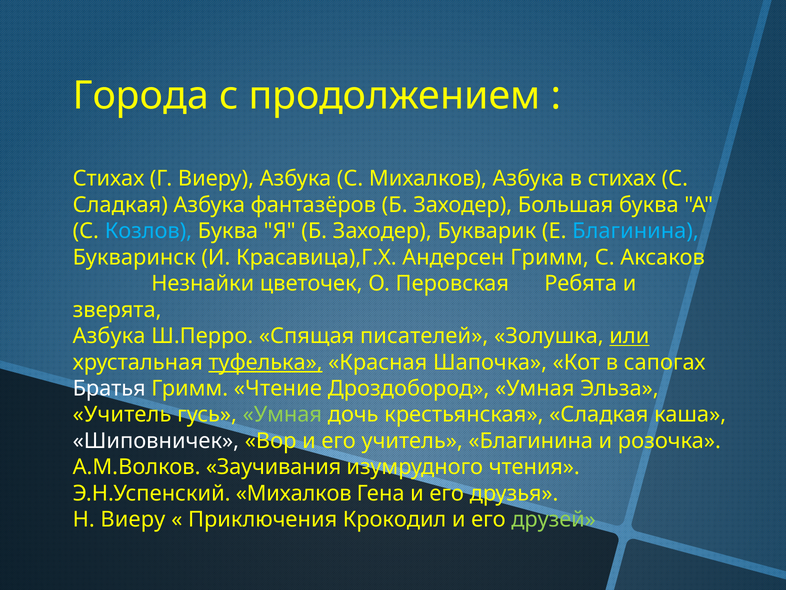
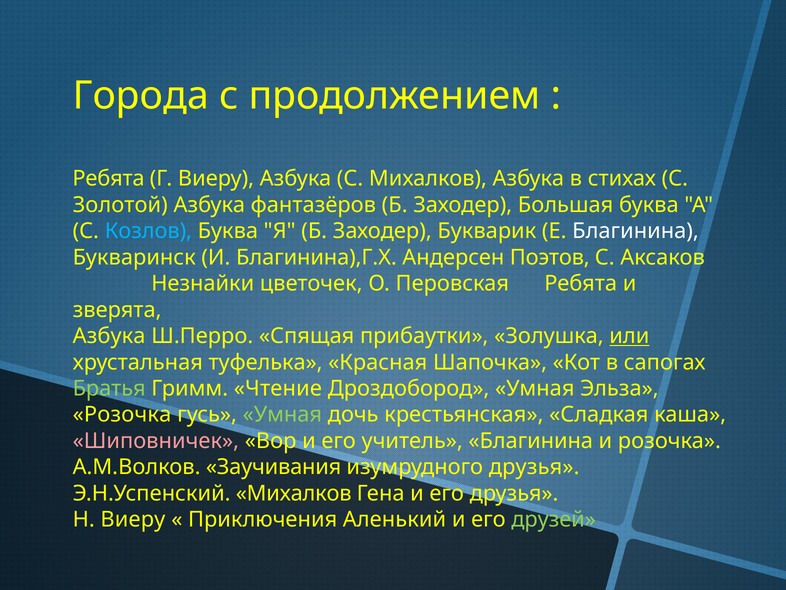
Стихах: Стихах -> Ребята (109, 179)
Сладкая: Сладкая -> Золотой (120, 205)
Благинина colour: light blue -> white (635, 231)
Красавица),Г.Х: Красавица),Г.Х -> Благинина),Г.Х (316, 257)
Андерсен Гримм: Гримм -> Поэтов (550, 257)
писателей: писателей -> прибаутки (424, 336)
туфелька underline: present -> none (266, 362)
Братья colour: white -> light green (109, 388)
Учитель: Учитель -> Розочка (122, 414)
Шиповничек colour: white -> pink (156, 441)
изумрудного чтения: чтения -> друзья (534, 467)
Крокодил: Крокодил -> Аленький (394, 519)
